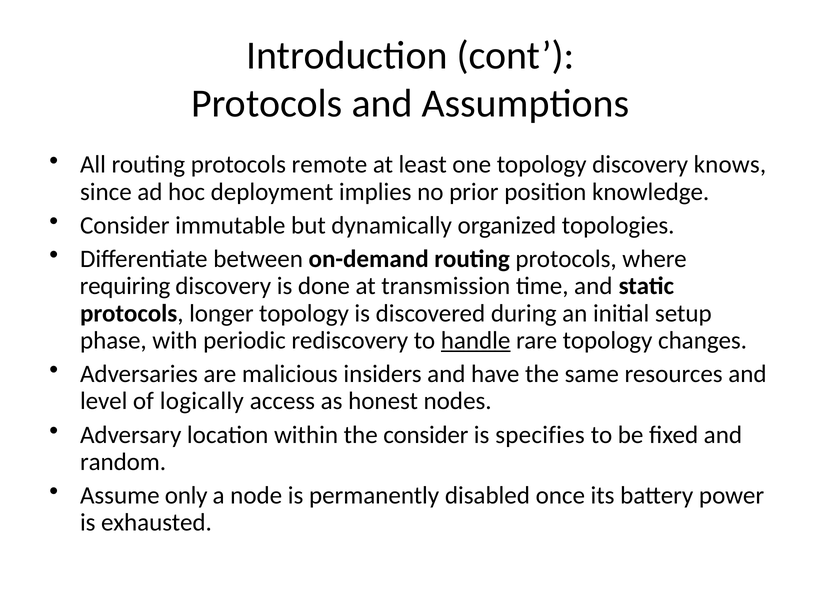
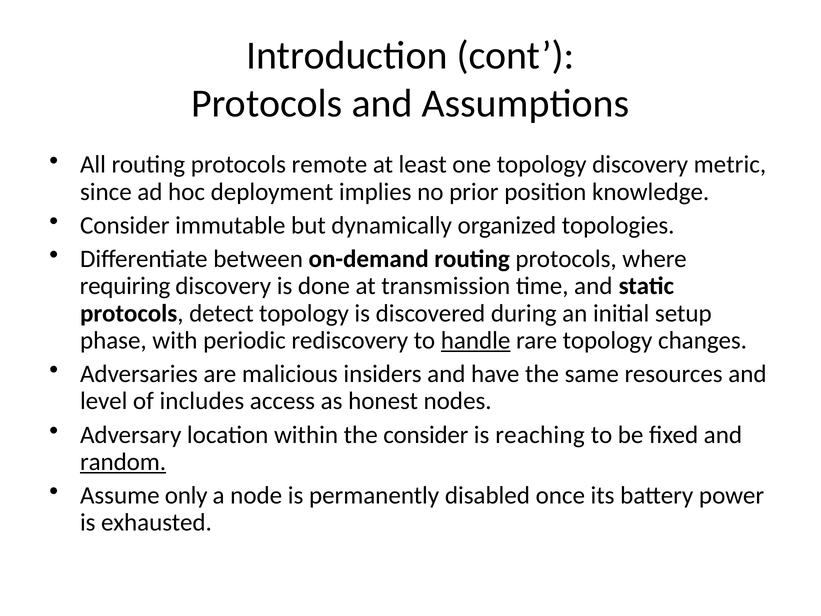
knows: knows -> metric (730, 165)
longer: longer -> detect (221, 313)
logically: logically -> includes (202, 401)
specifies: specifies -> reaching (540, 435)
random underline: none -> present (123, 462)
